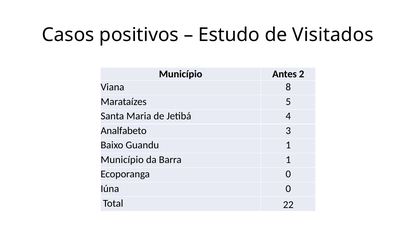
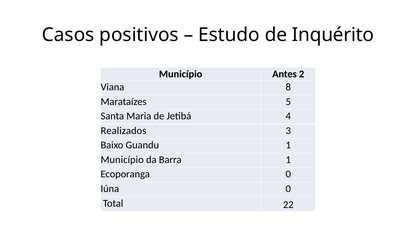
Visitados: Visitados -> Inquérito (333, 35)
Analfabeto: Analfabeto -> Realizados (124, 131)
